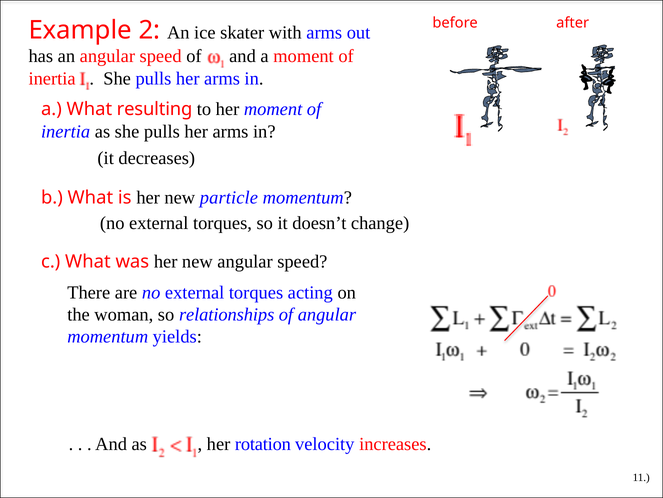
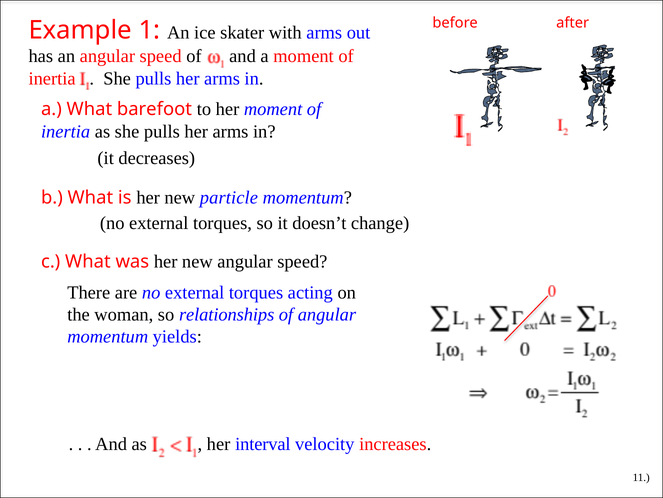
2: 2 -> 1 (149, 30)
resulting: resulting -> barefoot (154, 109)
rotation: rotation -> interval (263, 443)
